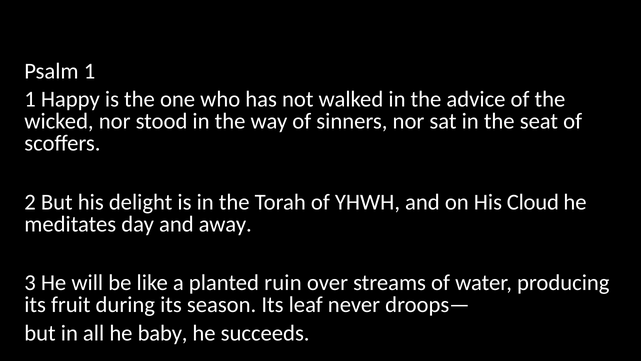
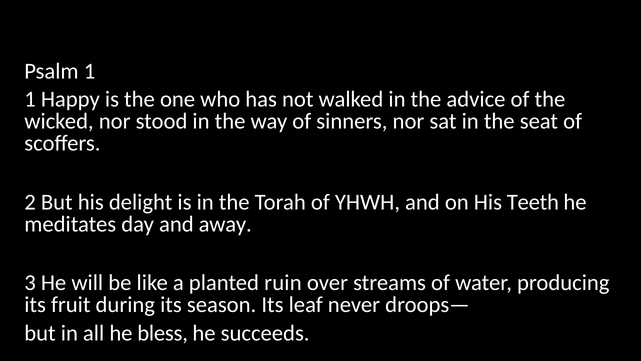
Cloud: Cloud -> Teeth (533, 202)
baby: baby -> bless (163, 333)
